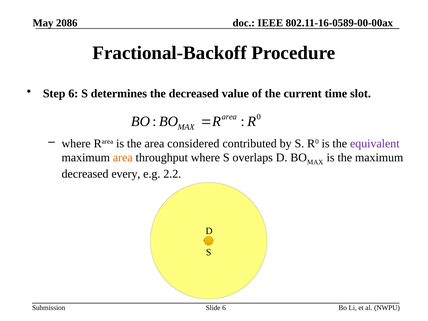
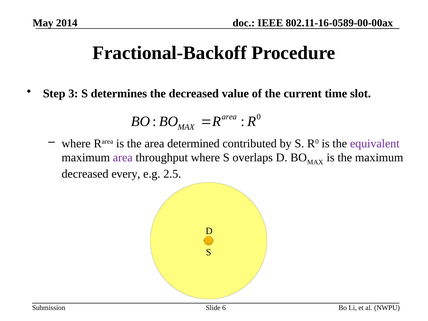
2086: 2086 -> 2014 (67, 23)
Step 6: 6 -> 3 (73, 94)
considered: considered -> determined (193, 143)
area colour: orange -> purple (123, 158)
2.2: 2.2 -> 2.5 (172, 174)
